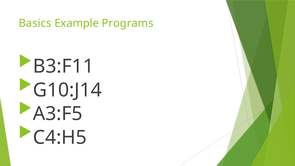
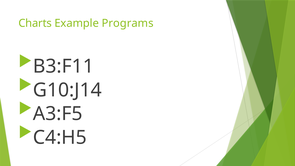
Basics: Basics -> Charts (35, 23)
